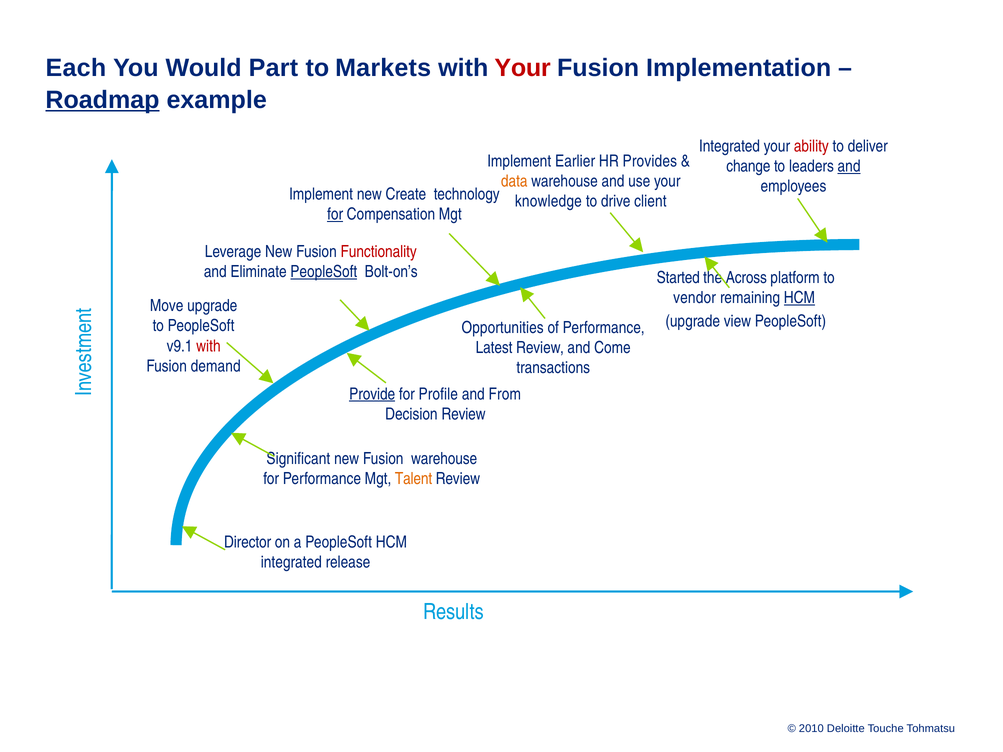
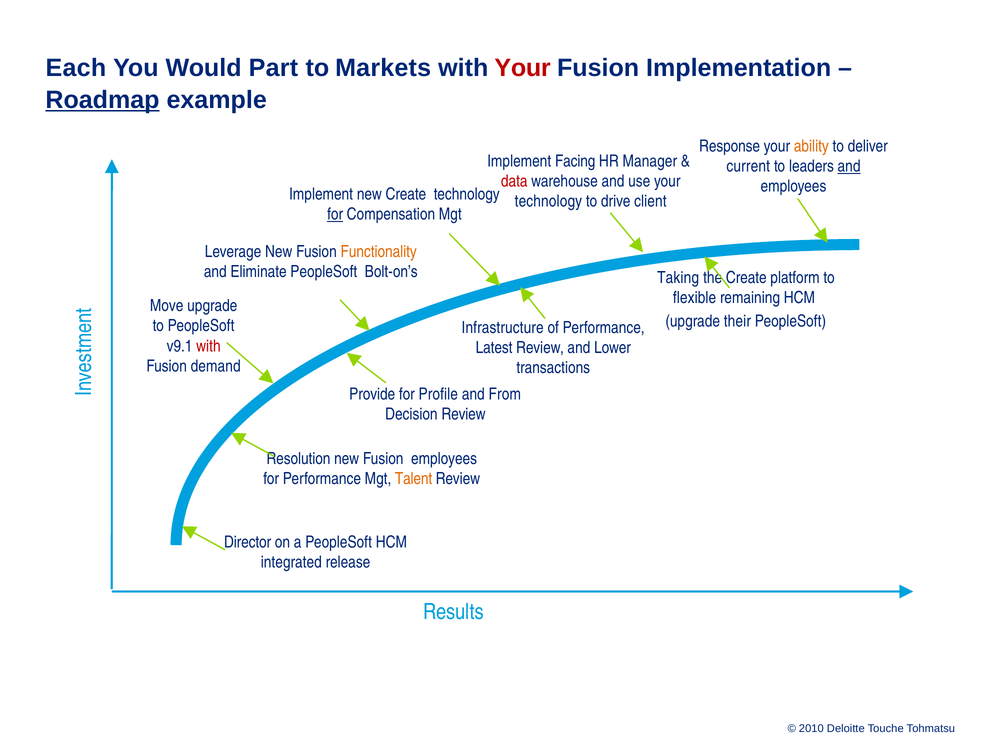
Integrated: Integrated -> Response (730, 146)
ability colour: red -> orange (811, 146)
Earlier: Earlier -> Facing (575, 161)
Provides: Provides -> Manager (650, 161)
change: change -> current (748, 166)
data colour: orange -> red (514, 181)
knowledge: knowledge -> technology (548, 201)
Functionality colour: red -> orange (379, 252)
PeopleSoft underline: present -> none (324, 272)
Started: Started -> Taking (678, 278)
the Across: Across -> Create (746, 278)
vendor: vendor -> flexible (695, 298)
HCM underline: present -> none (799, 298)
view: view -> their (737, 321)
Opportunities: Opportunities -> Infrastructure (503, 328)
Come: Come -> Lower (613, 348)
Provide underline: present -> none (372, 394)
Significant: Significant -> Resolution (298, 459)
Fusion warehouse: warehouse -> employees (444, 459)
